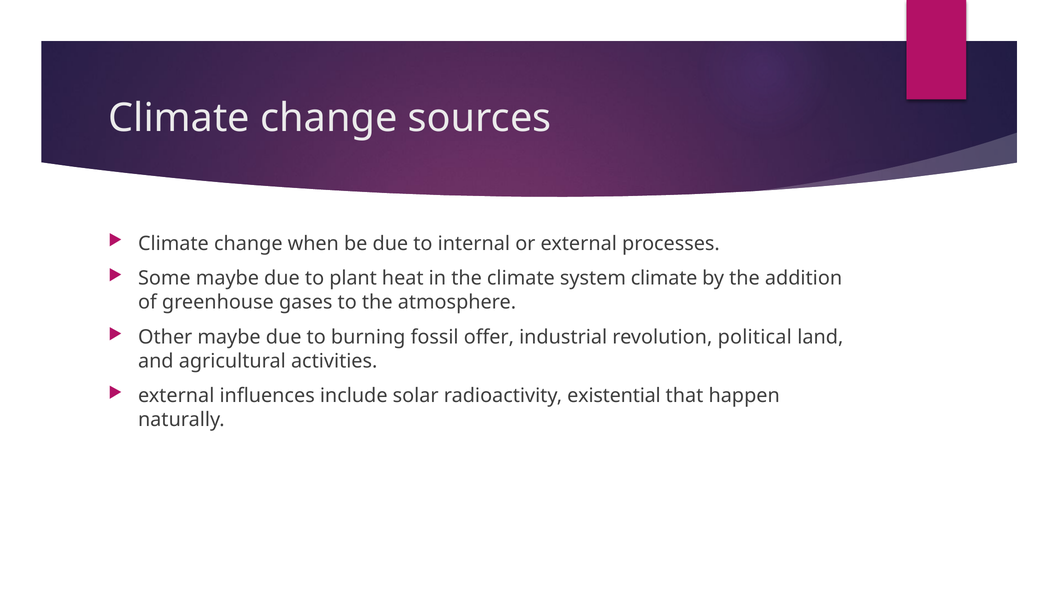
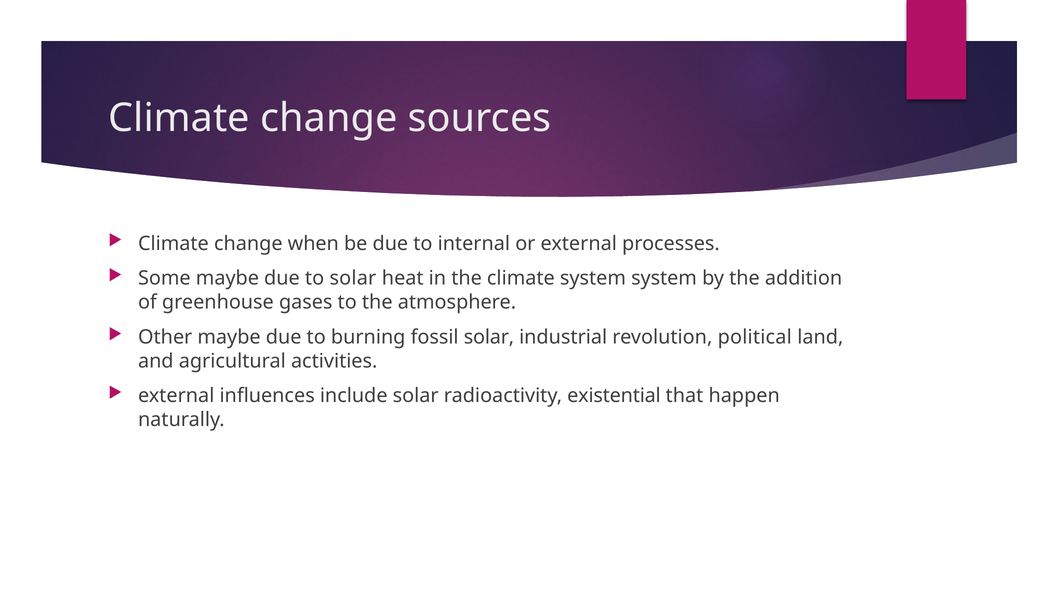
to plant: plant -> solar (353, 278)
system climate: climate -> system (664, 278)
fossil offer: offer -> solar (489, 337)
